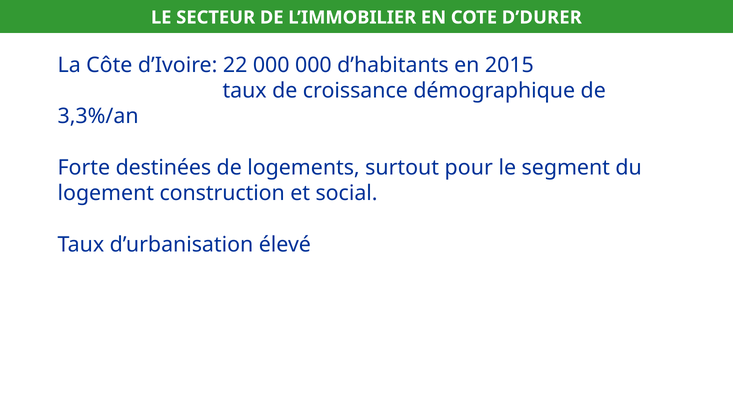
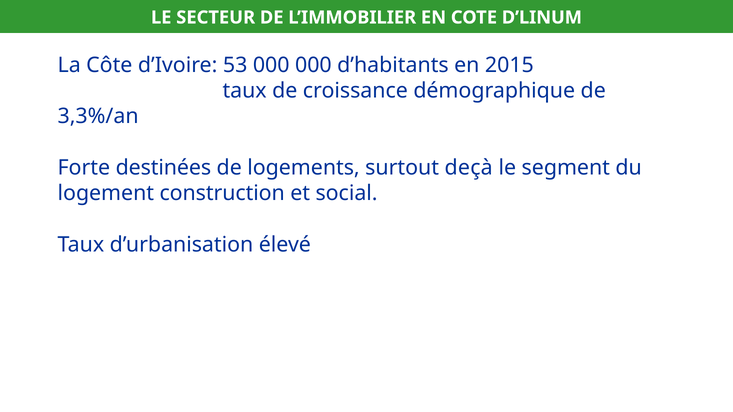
D’DURER: D’DURER -> D’LINUM (542, 17)
22: 22 -> 53 (235, 65)
pour: pour -> deçà (469, 168)
